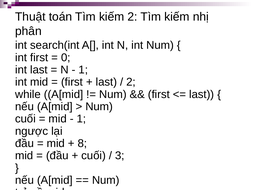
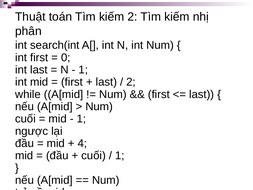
8: 8 -> 4 (82, 143)
3: 3 -> 1 (120, 155)
